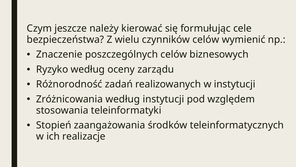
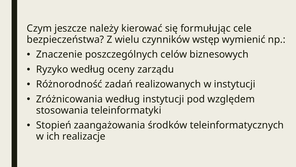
czynników celów: celów -> wstęp (206, 40)
